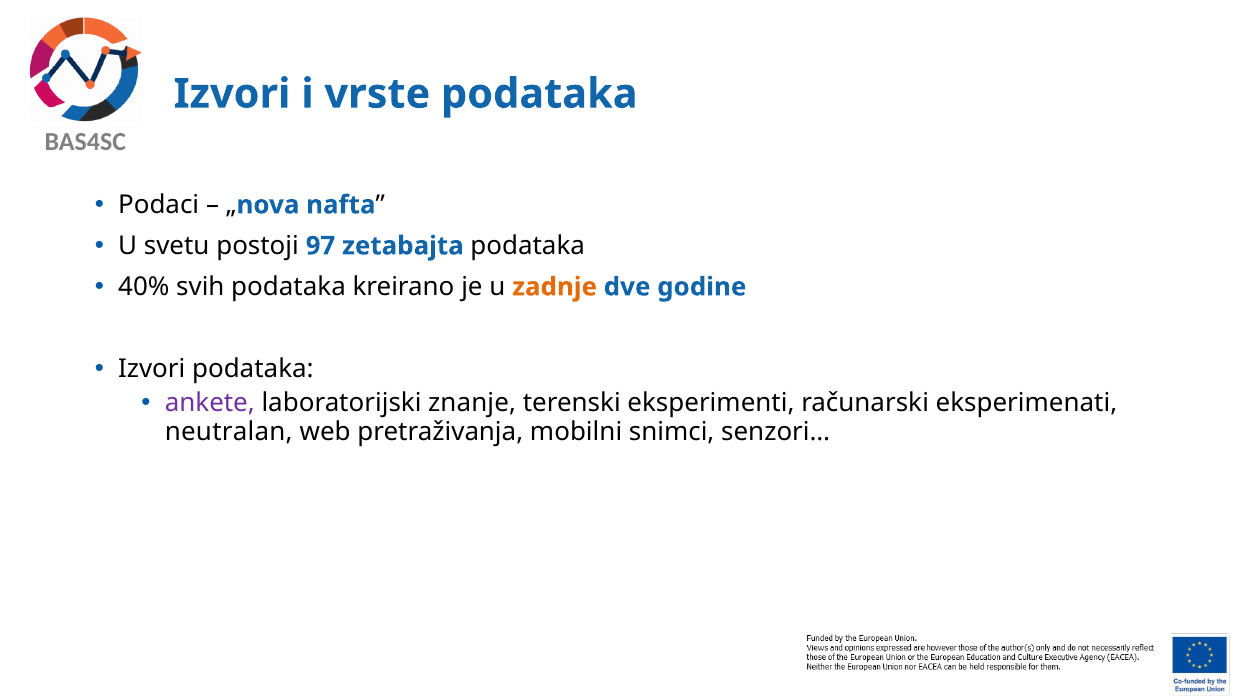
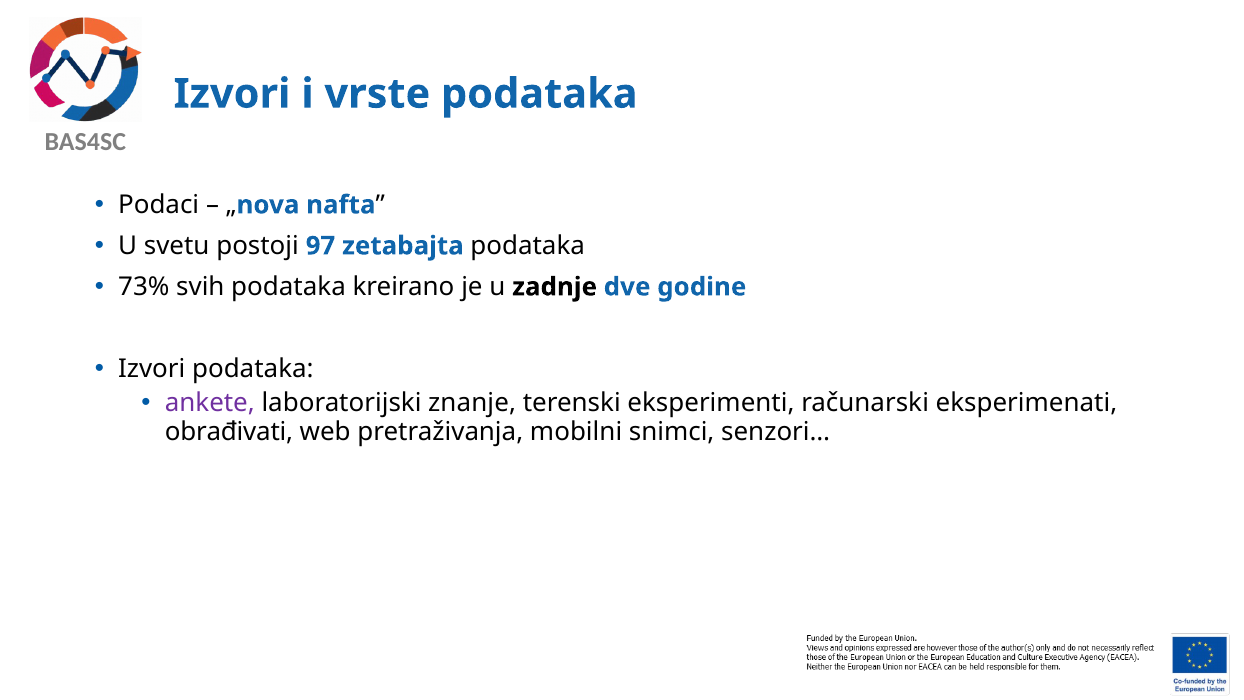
40%: 40% -> 73% (144, 287)
zadnje colour: orange -> black (555, 287)
neutralan: neutralan -> obrađivati (229, 431)
